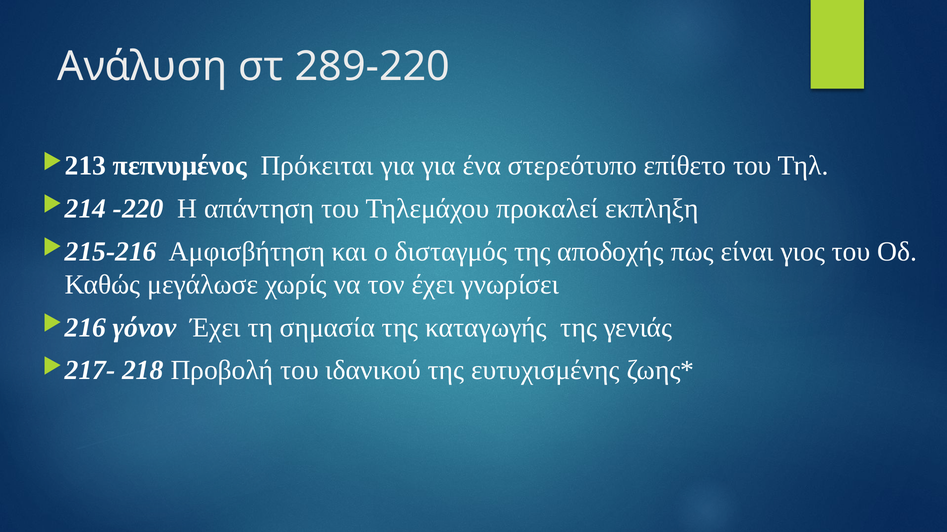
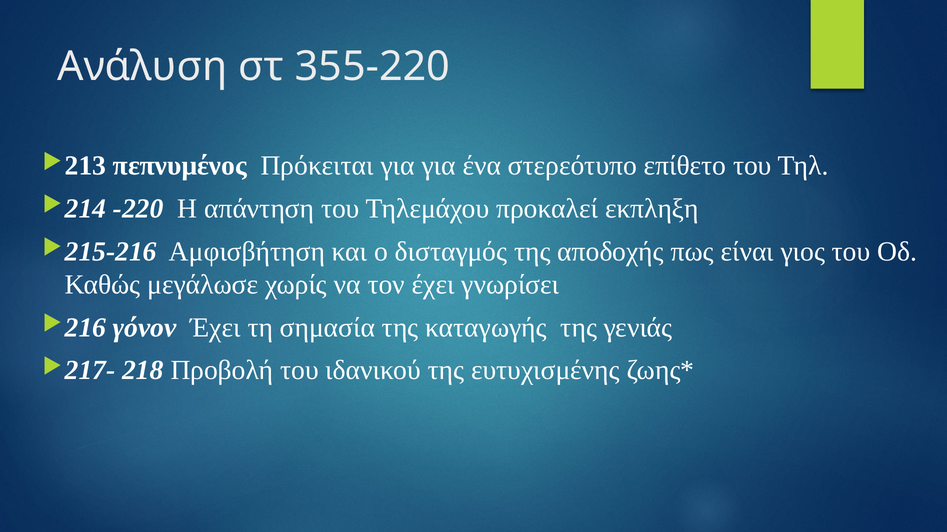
289-220: 289-220 -> 355-220 (372, 66)
